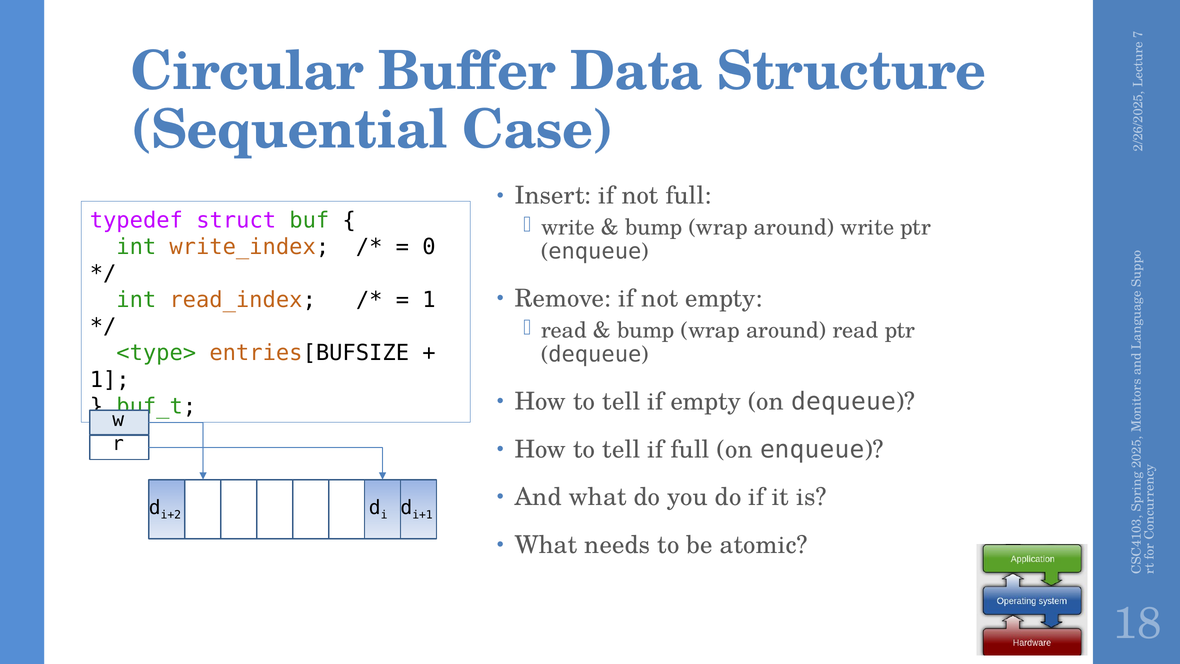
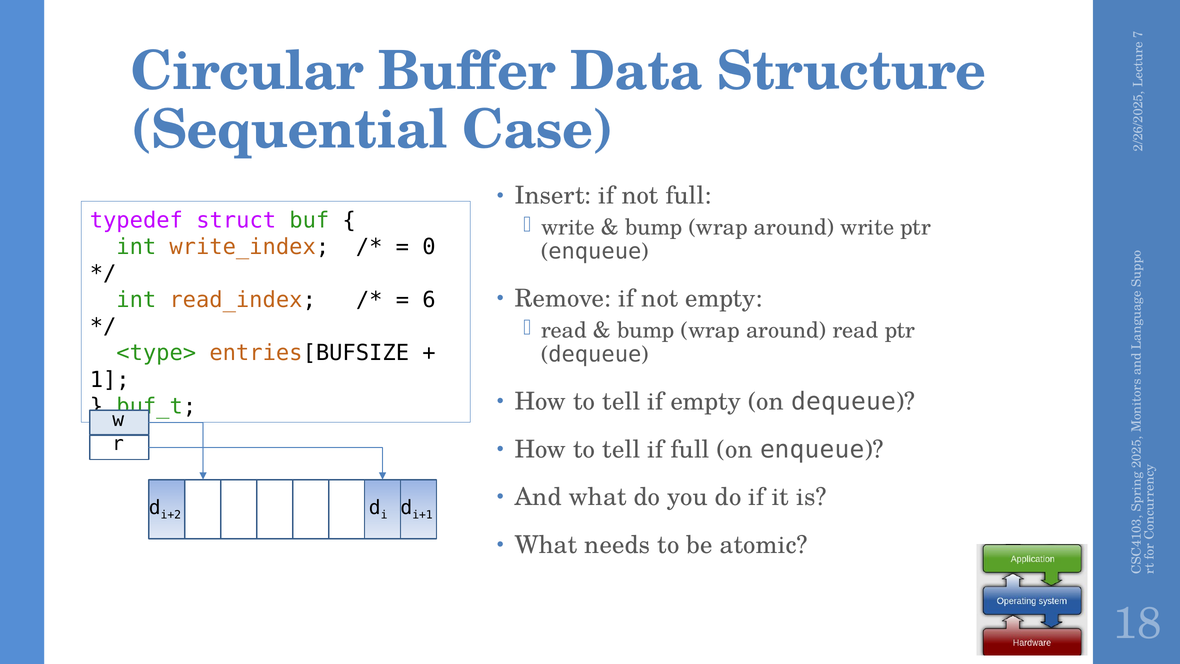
1: 1 -> 6 (429, 300)
